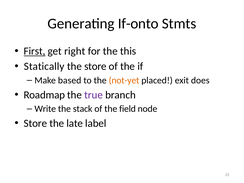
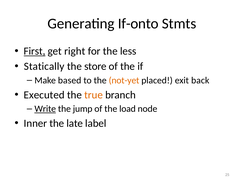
this: this -> less (128, 51)
does: does -> back (200, 80)
Roadmap: Roadmap -> Executed (44, 95)
true colour: purple -> orange (94, 95)
Write underline: none -> present (45, 109)
stack: stack -> jump (83, 109)
field: field -> load (127, 109)
Store: Store -> Inner (35, 123)
